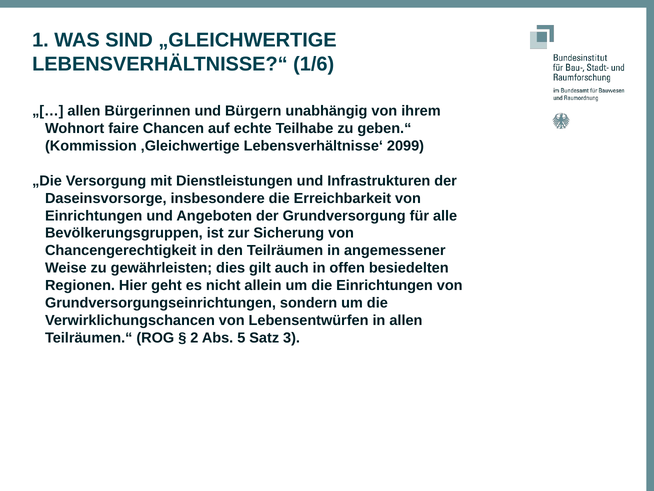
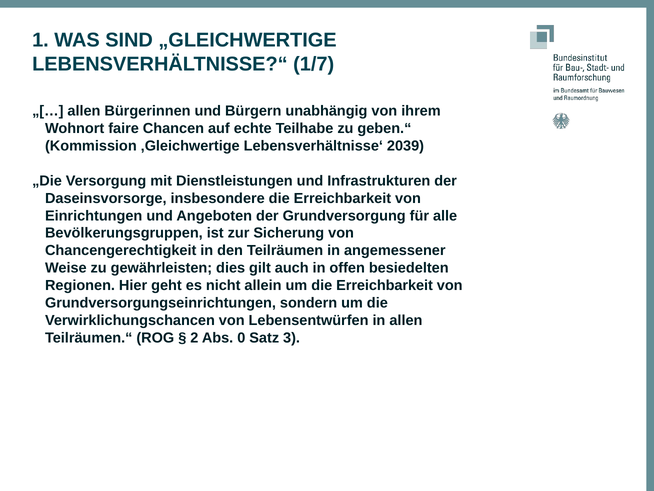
1/6: 1/6 -> 1/7 (314, 64)
2099: 2099 -> 2039 (406, 146)
um die Einrichtungen: Einrichtungen -> Erreichbarkeit (385, 285)
5: 5 -> 0 (241, 338)
